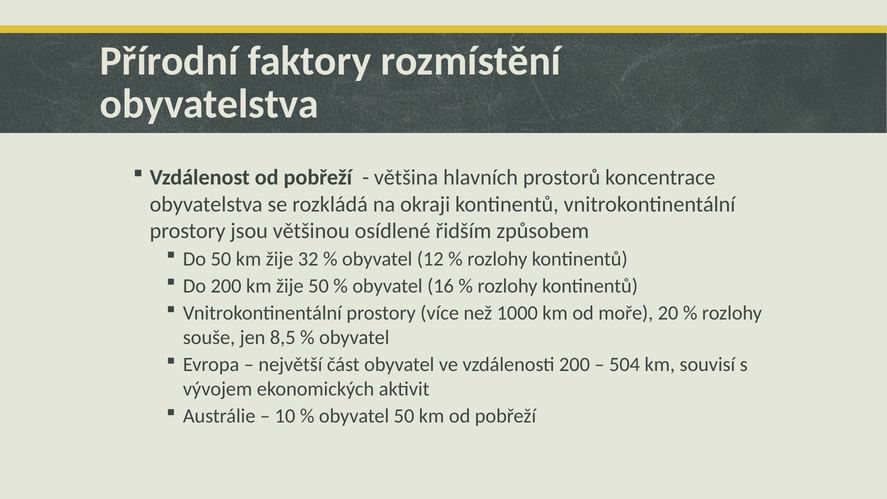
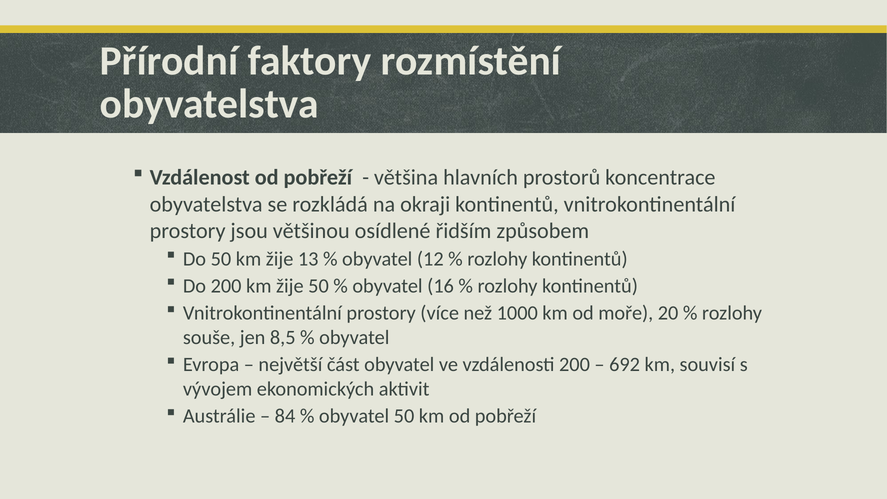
32: 32 -> 13 (308, 259)
504: 504 -> 692 (625, 365)
10: 10 -> 84 (285, 416)
